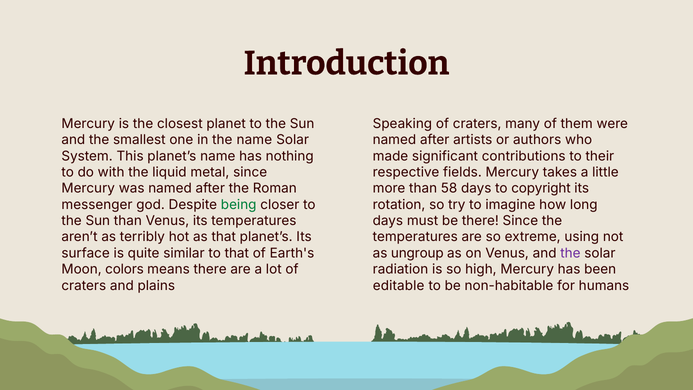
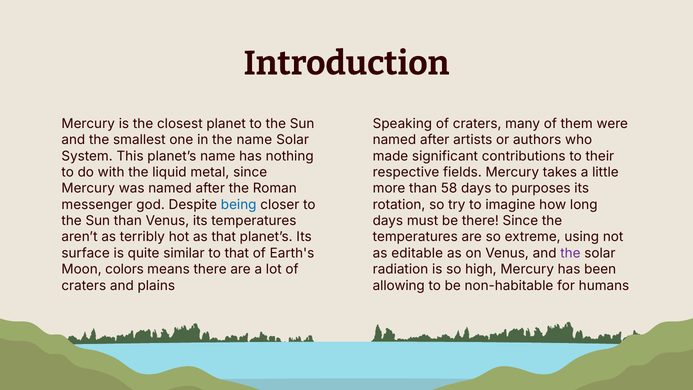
copyright: copyright -> purposes (541, 188)
being colour: green -> blue (239, 205)
ungroup: ungroup -> editable (417, 253)
editable: editable -> allowing (399, 285)
